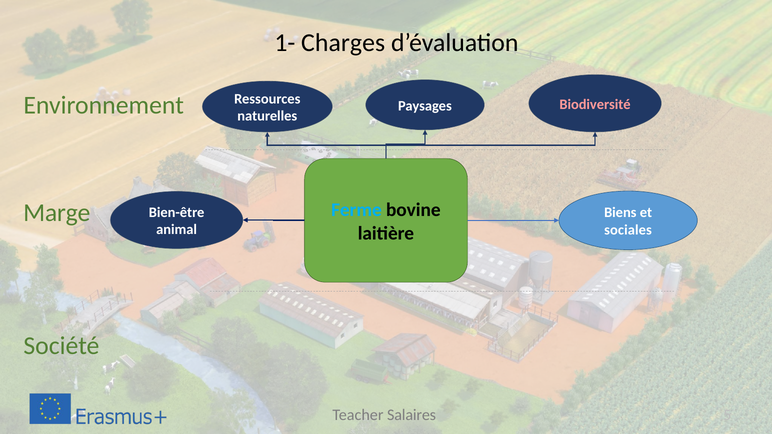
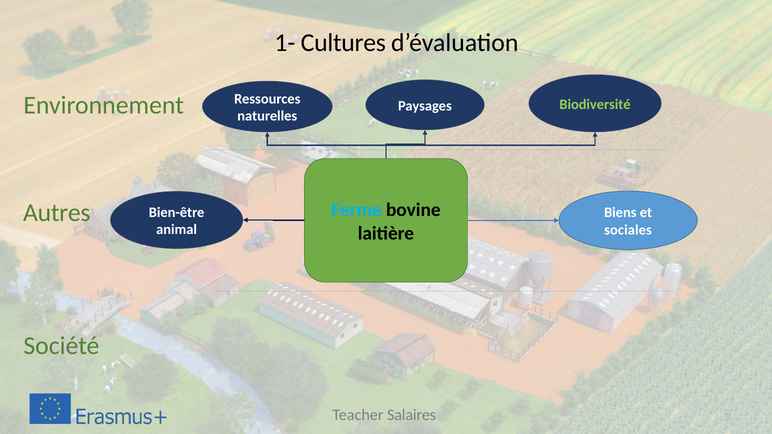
Charges: Charges -> Cultures (343, 43)
Biodiversité colour: pink -> light green (595, 104)
Marge: Marge -> Autres (57, 213)
